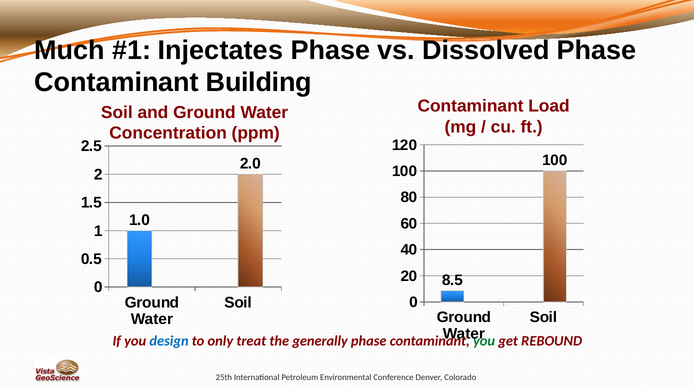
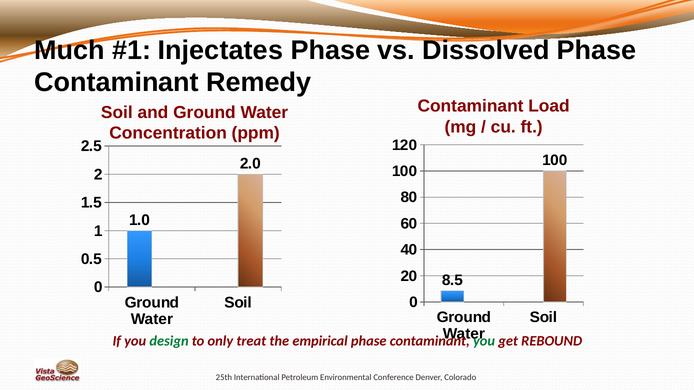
Building: Building -> Remedy (259, 83)
design colour: blue -> green (169, 341)
generally: generally -> empirical (320, 341)
